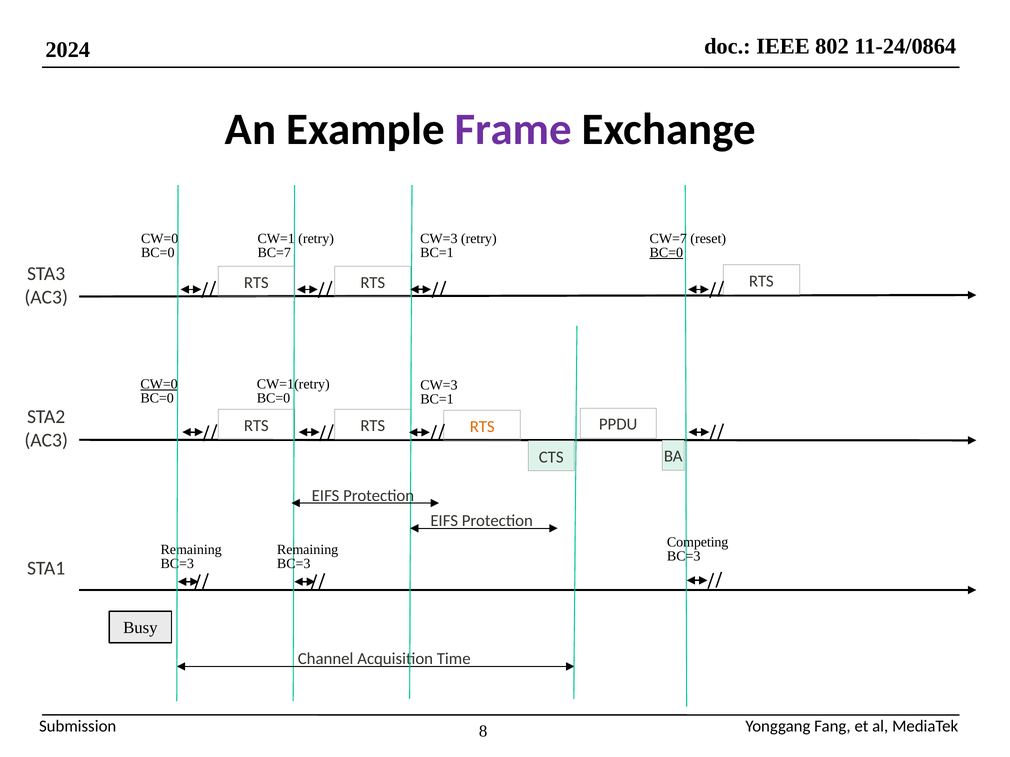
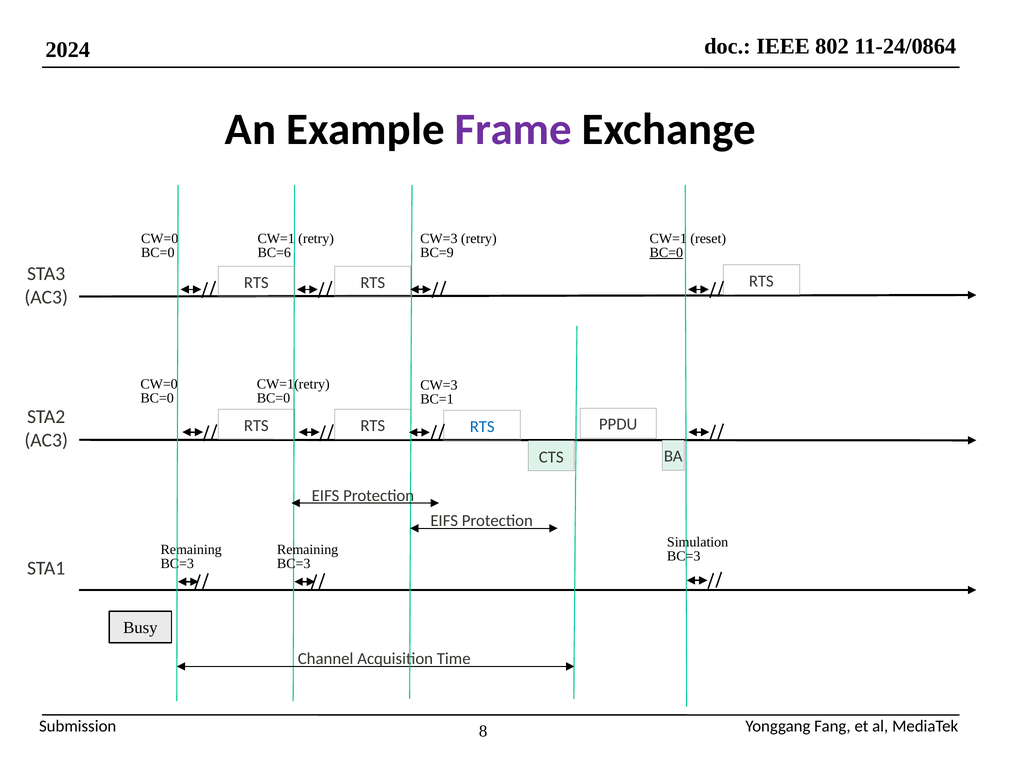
CW=7: CW=7 -> CW=1 (668, 239)
BC=7: BC=7 -> BC=6 (274, 253)
BC=1: BC=1 -> BC=9 (437, 253)
CW=0 underline: present -> none (159, 384)
RTS colour: orange -> blue (482, 427)
Competing: Competing -> Simulation (698, 542)
